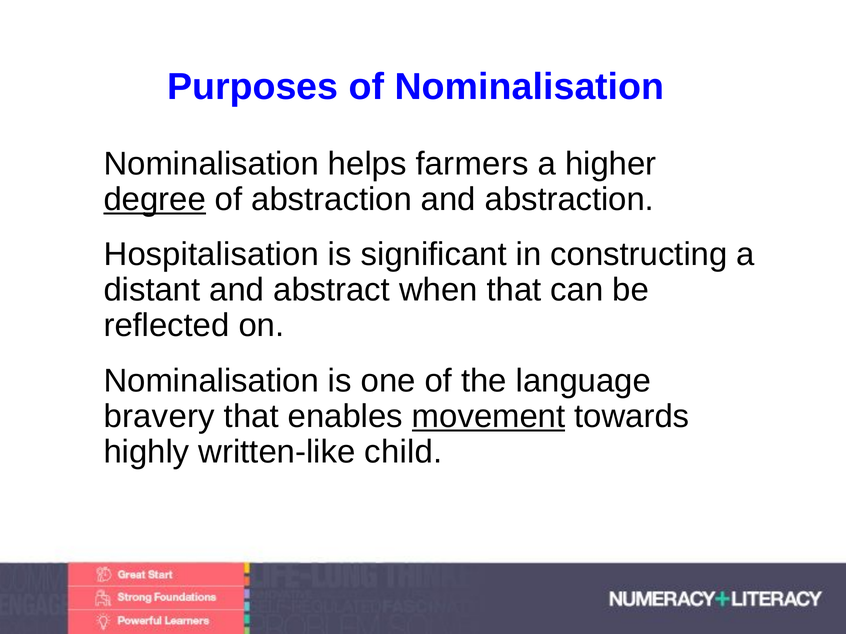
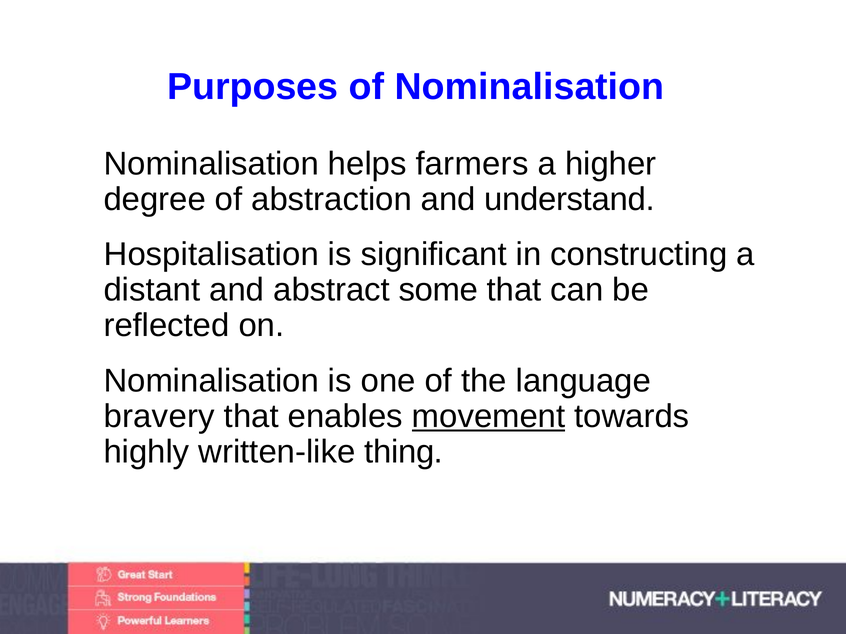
degree underline: present -> none (155, 199)
and abstraction: abstraction -> understand (570, 199)
when: when -> some (438, 290)
child: child -> thing (404, 452)
